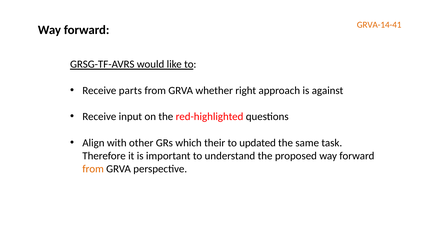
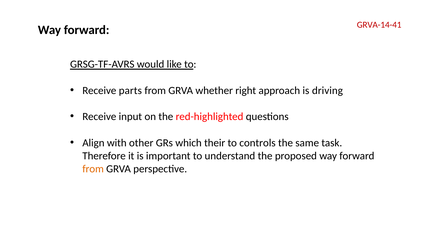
GRVA-14-41 colour: orange -> red (379, 25)
against: against -> driving (327, 91)
updated: updated -> controls (258, 143)
